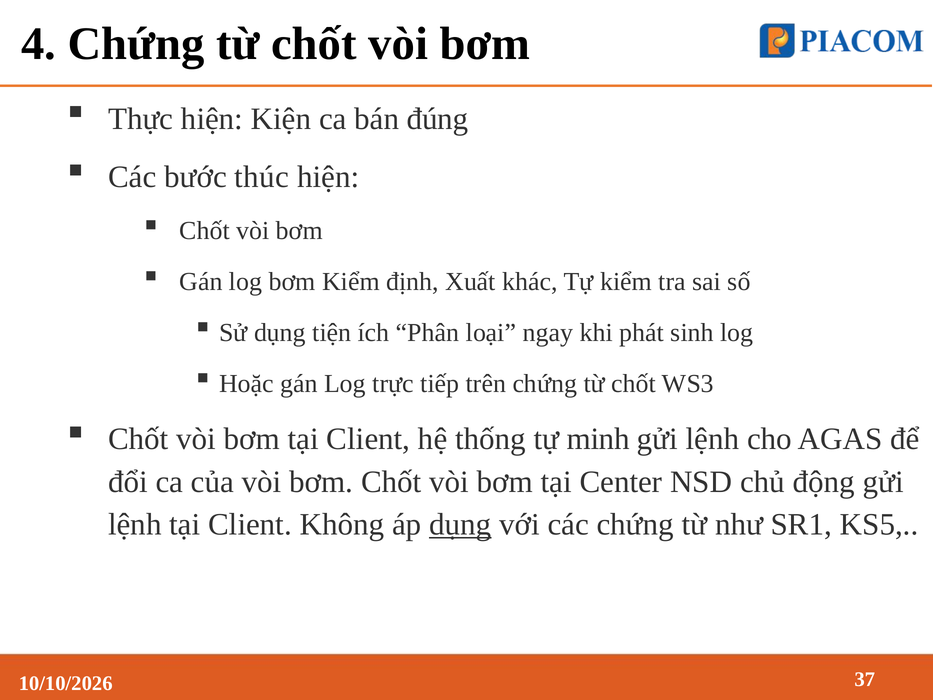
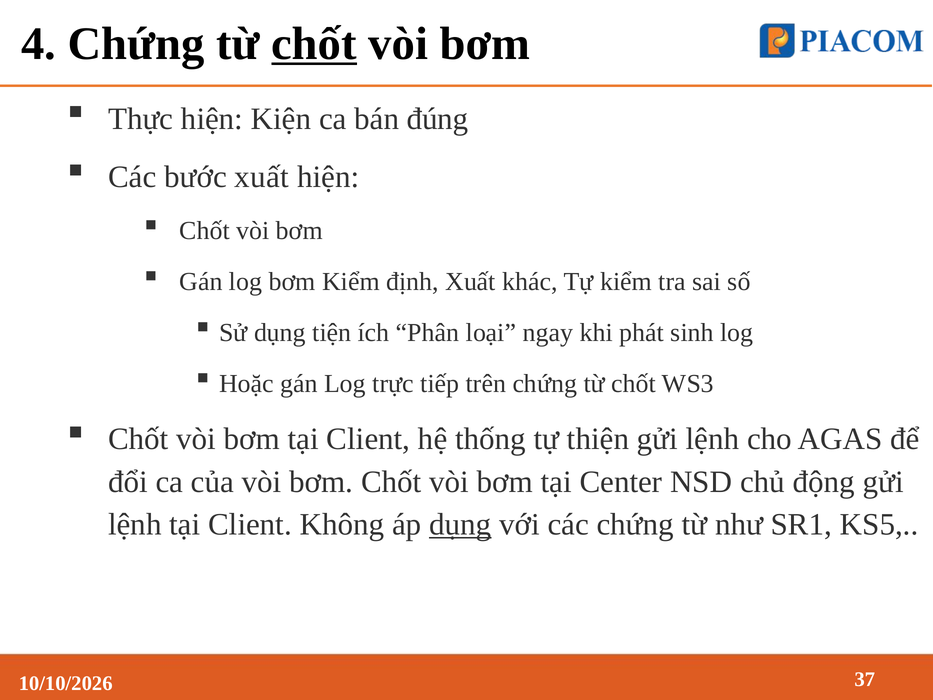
chốt underline: none -> present (314, 44)
bước thúc: thúc -> xuất (262, 177)
minh: minh -> thiện (598, 439)
